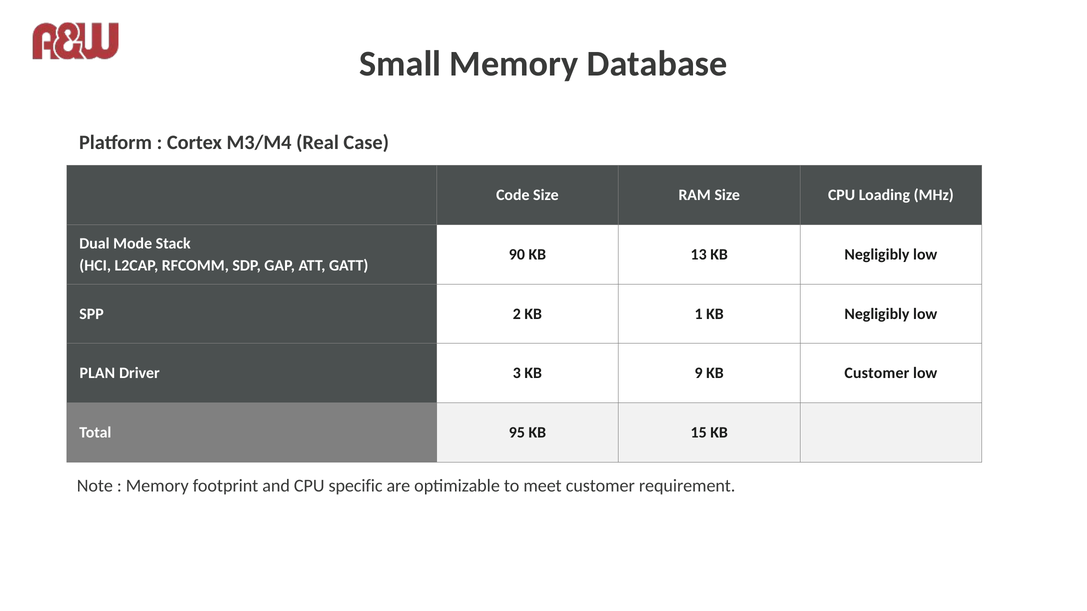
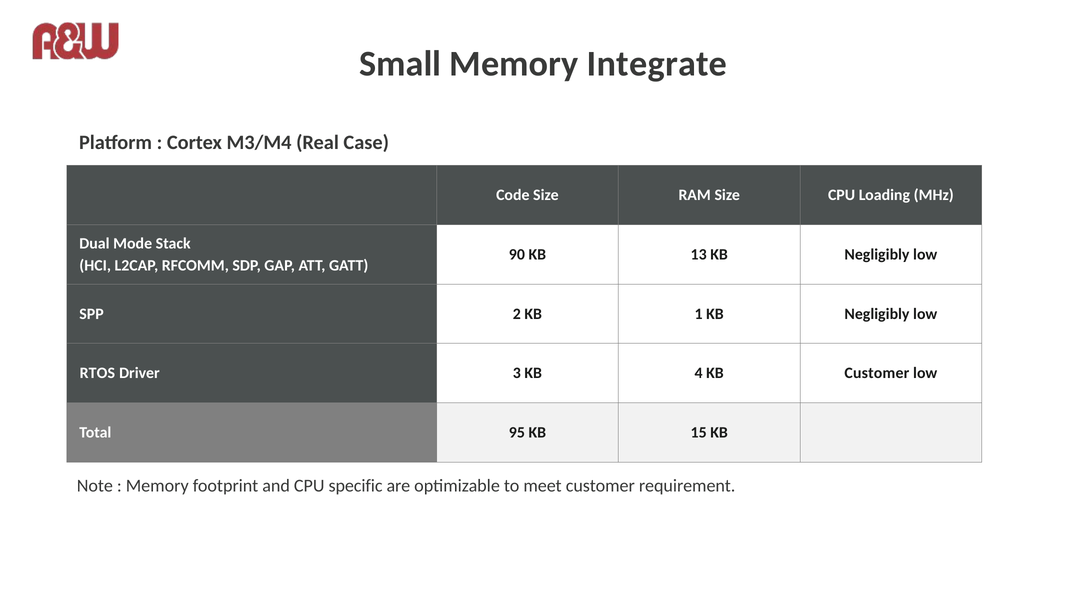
Database: Database -> Integrate (657, 64)
PLAN: PLAN -> RTOS (97, 373)
9: 9 -> 4 (699, 373)
